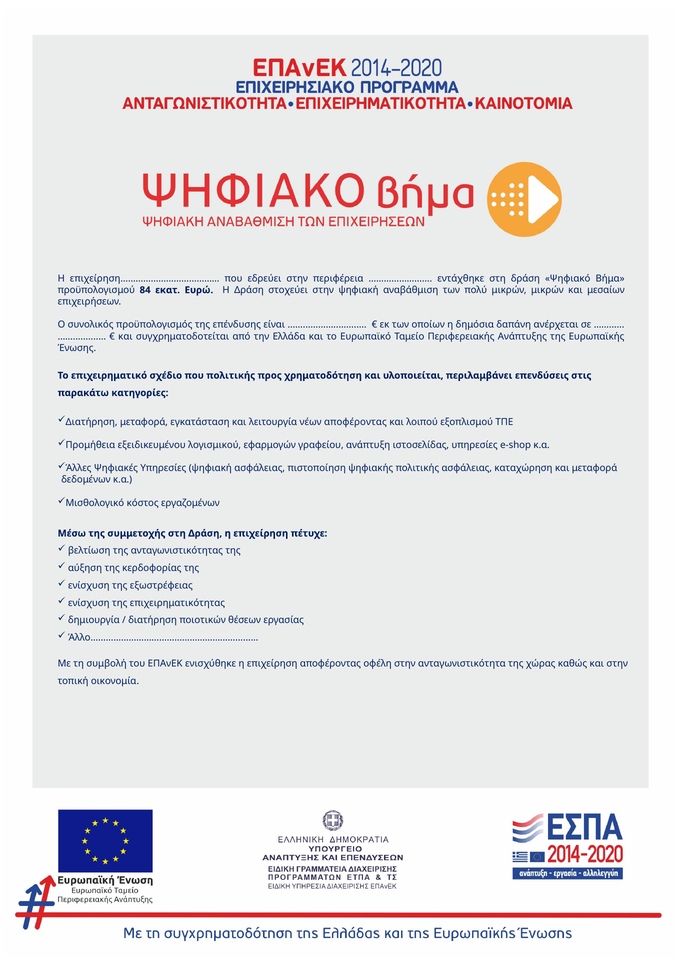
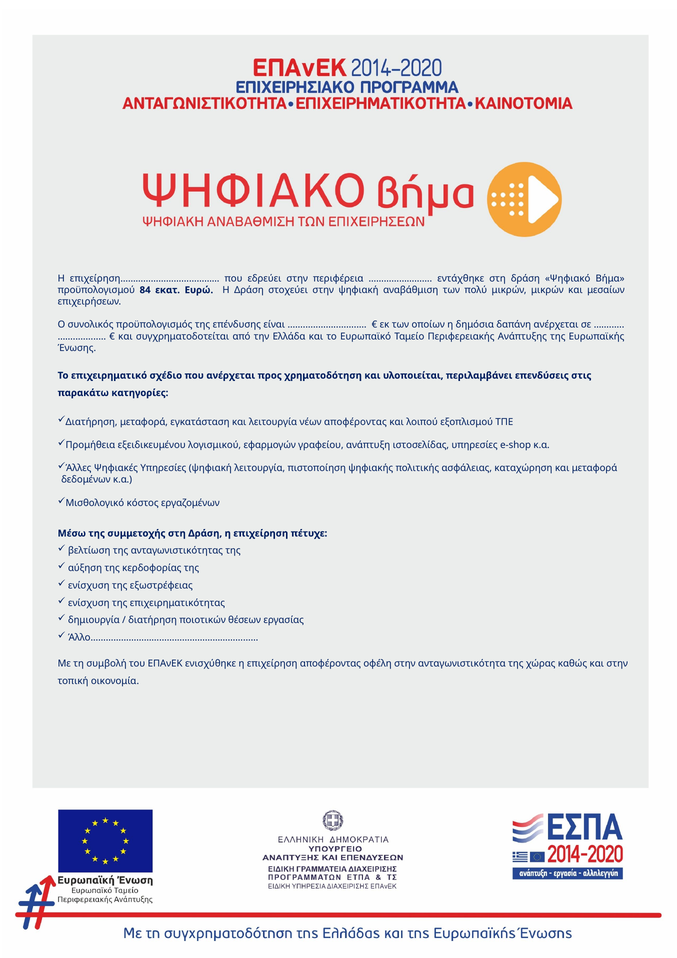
που πολιτικής: πολιτικής -> ανέρχεται (231, 375)
ψηφιακή ασφάλειας: ασφάλειας -> λειτουργία (260, 468)
